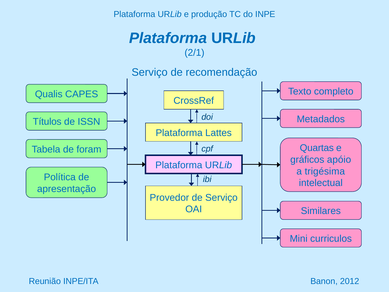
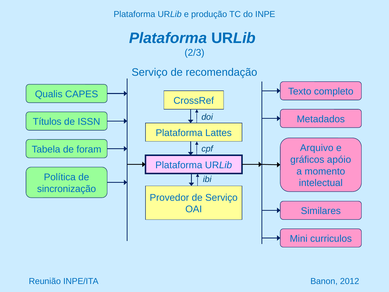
2/1: 2/1 -> 2/3 (194, 53)
Quartas: Quartas -> Arquivo (317, 148)
trigésima: trigésima -> momento (325, 171)
apresentação: apresentação -> sincronização (67, 189)
